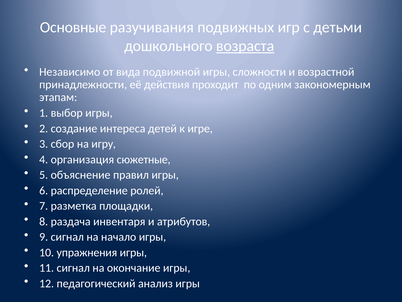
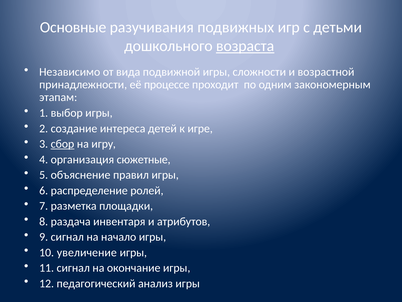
действия: действия -> процессе (167, 85)
сбор underline: none -> present (62, 144)
упражнения: упражнения -> увеличение (87, 252)
